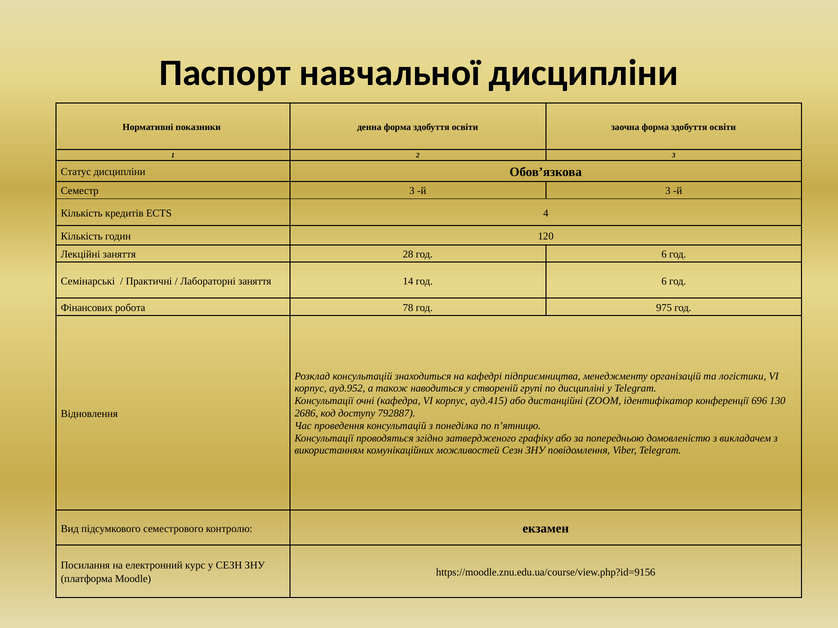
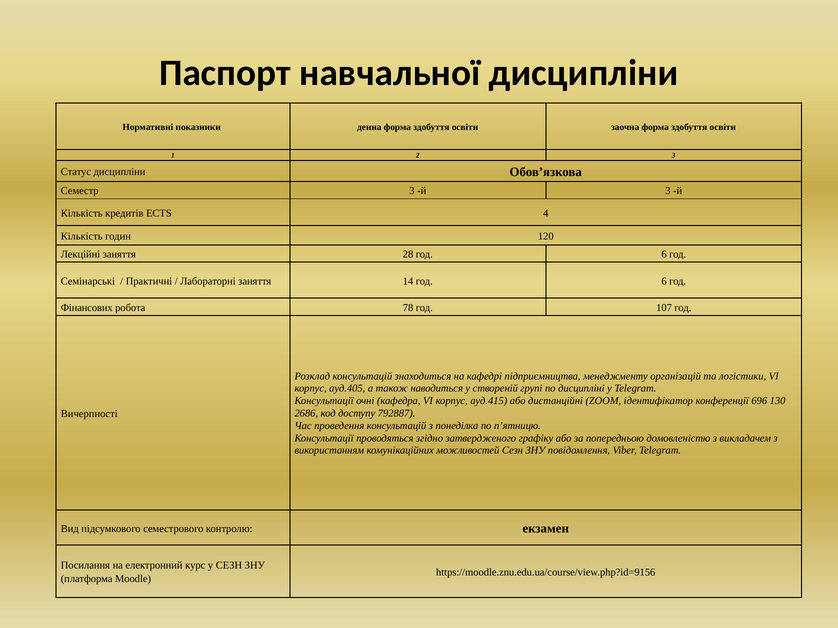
975: 975 -> 107 (664, 308)
ауд.952: ауд.952 -> ауд.405 (347, 389)
Відновлення: Відновлення -> Вичерпності (89, 414)
